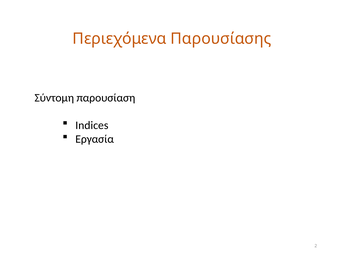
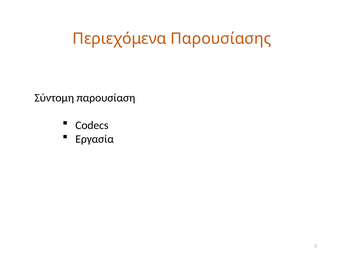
Indices: Indices -> Codecs (92, 125)
